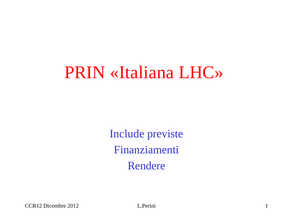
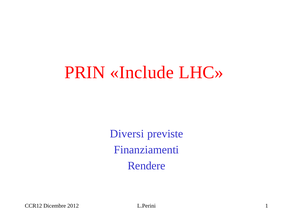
Italiana: Italiana -> Include (142, 72)
Include: Include -> Diversi (127, 134)
